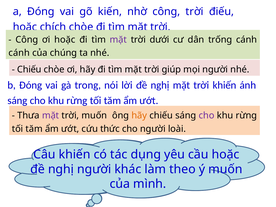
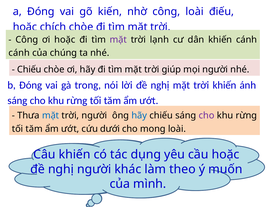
công trời: trời -> loài (195, 12)
dưới: dưới -> lạnh (159, 40)
dân trống: trống -> khiến (220, 40)
mặt colour: purple -> blue (51, 116)
trời muốn: muốn -> người (94, 116)
hãy colour: orange -> blue (139, 116)
thức: thức -> dưới (110, 129)
cho người: người -> mong (153, 129)
